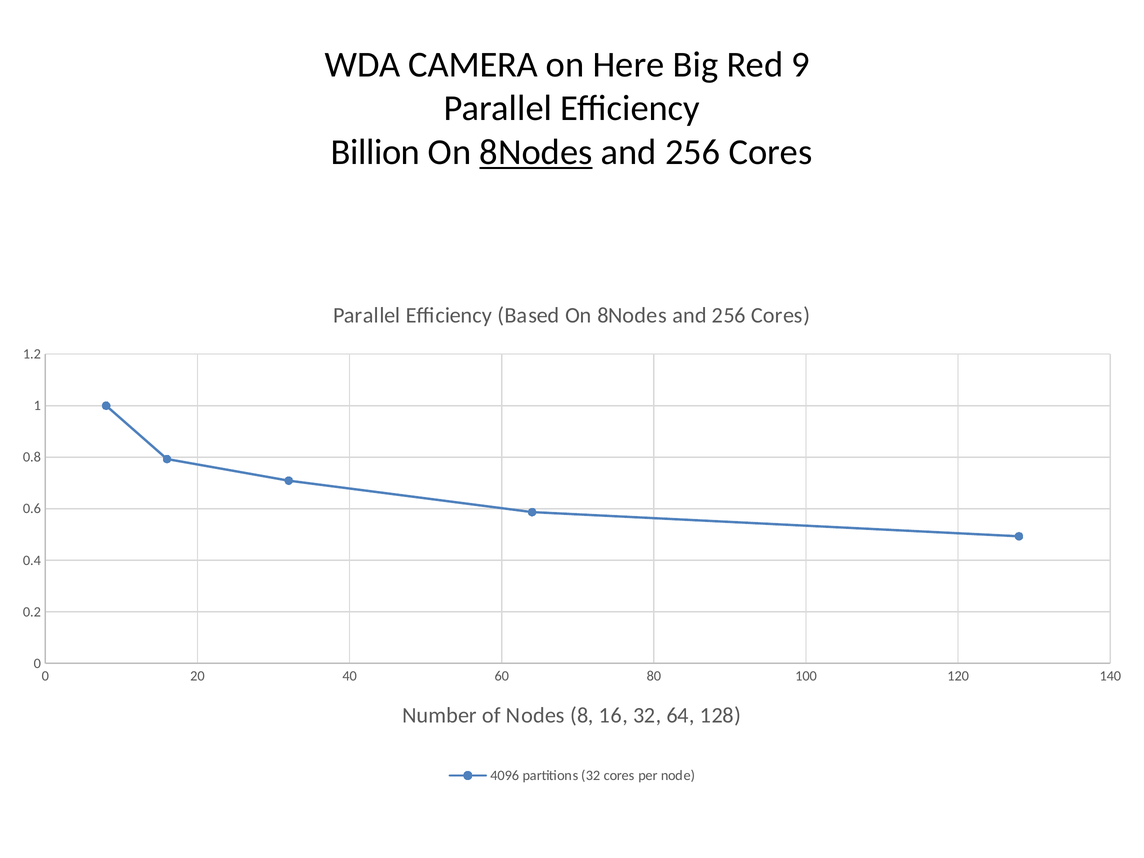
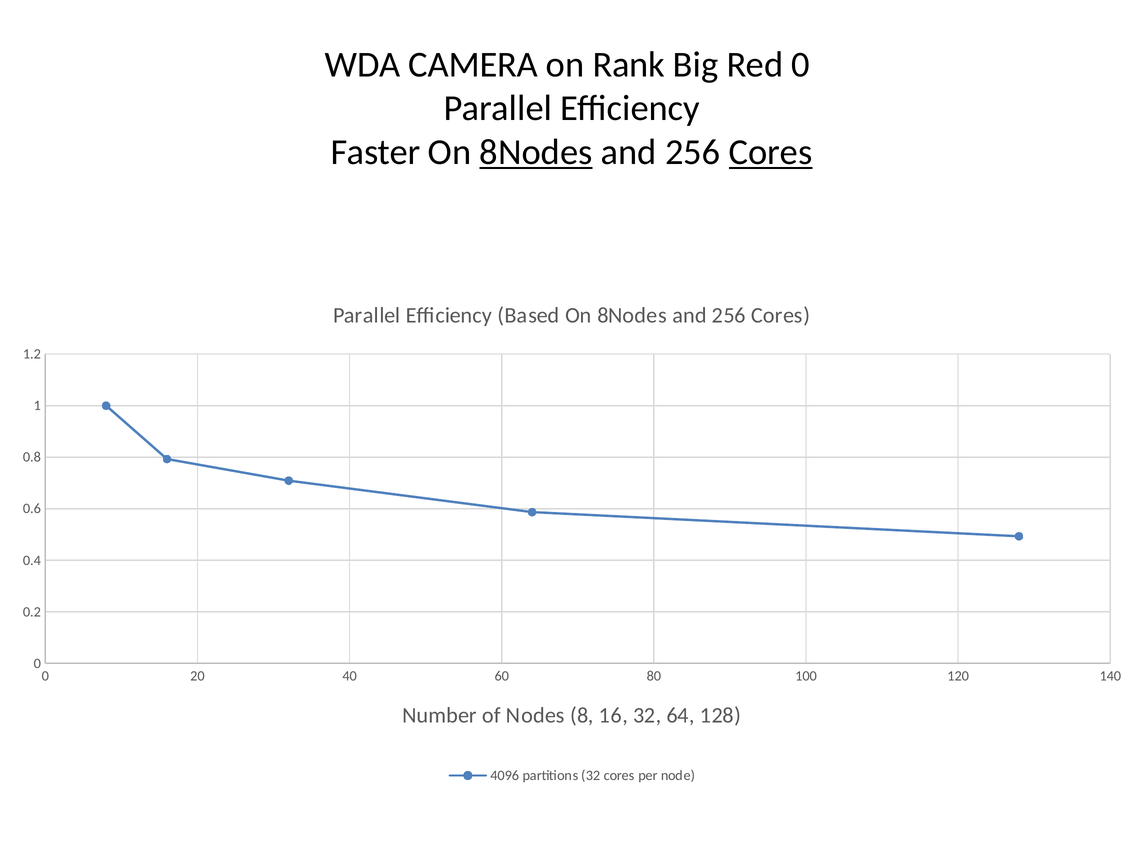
Here: Here -> Rank (629, 65)
Red 9: 9 -> 0 (801, 65)
Billion: Billion -> Faster (375, 152)
Cores underline: none -> present (771, 152)
